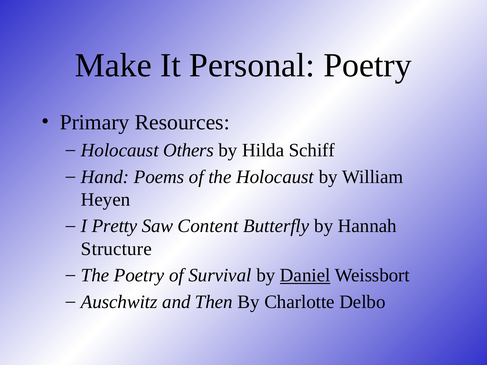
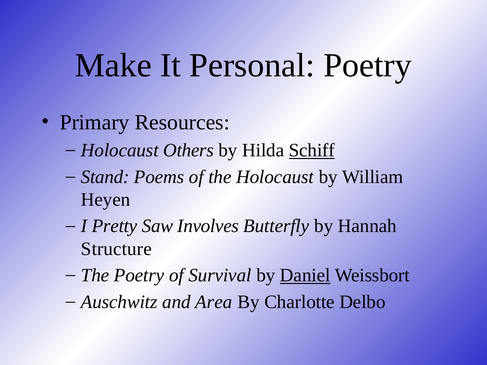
Schiff underline: none -> present (312, 150)
Hand: Hand -> Stand (105, 177)
Content: Content -> Involves (208, 226)
Then: Then -> Area (214, 302)
